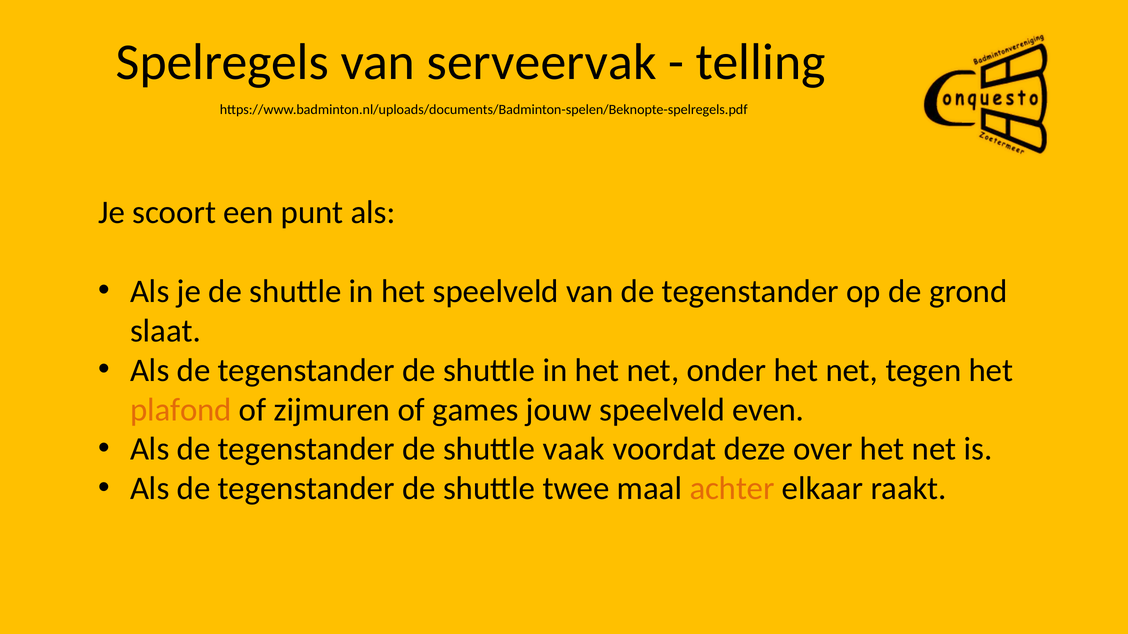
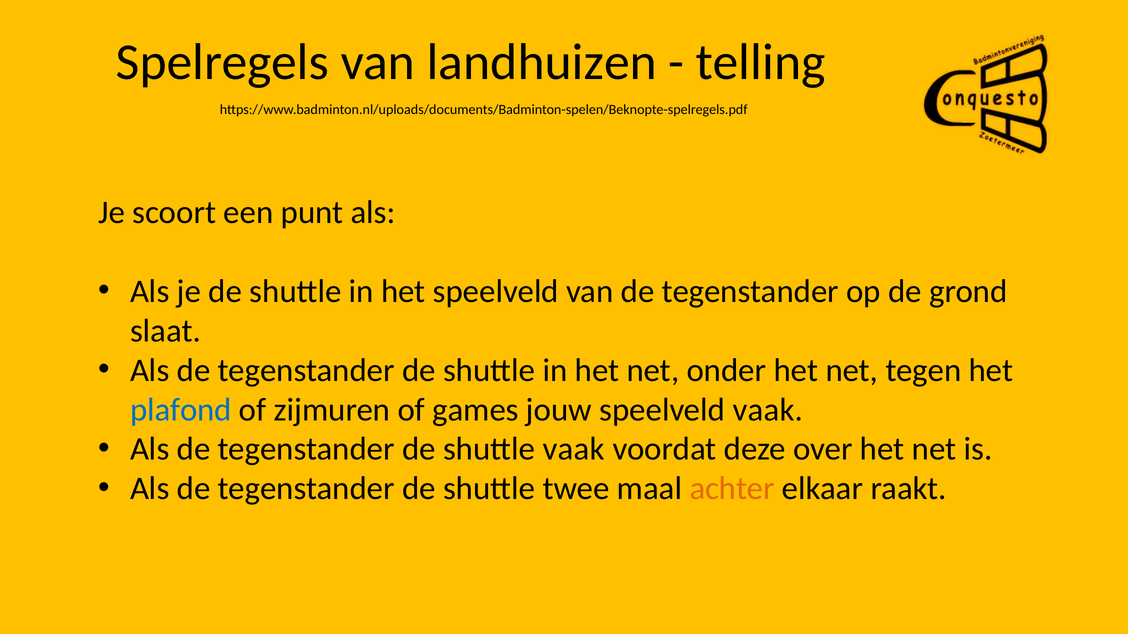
serveervak: serveervak -> landhuizen (542, 62)
plafond colour: orange -> blue (181, 410)
speelveld even: even -> vaak (768, 410)
